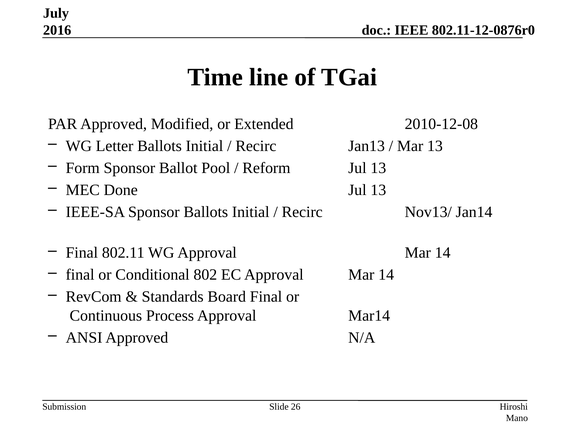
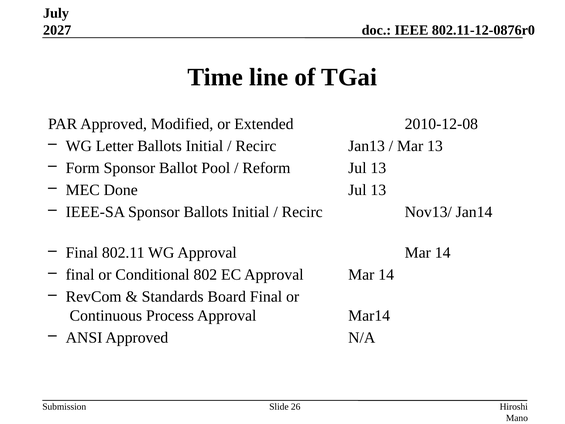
2016: 2016 -> 2027 (57, 30)
